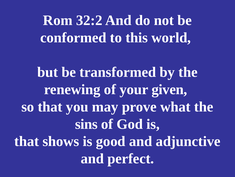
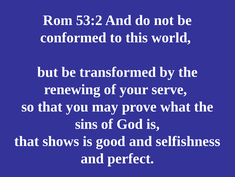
32:2: 32:2 -> 53:2 (89, 20)
given: given -> serve (169, 89)
adjunctive: adjunctive -> selfishness (188, 141)
